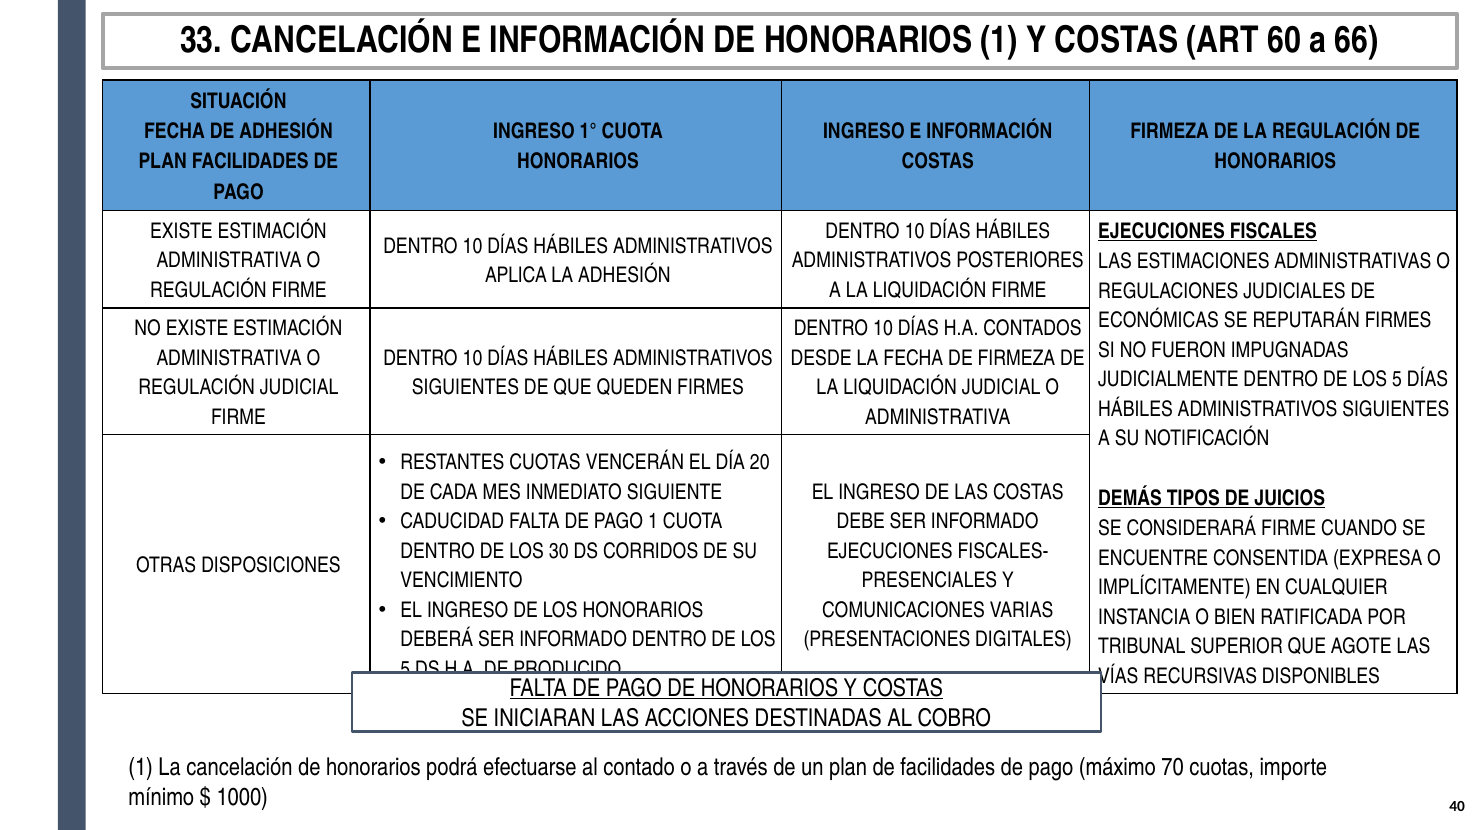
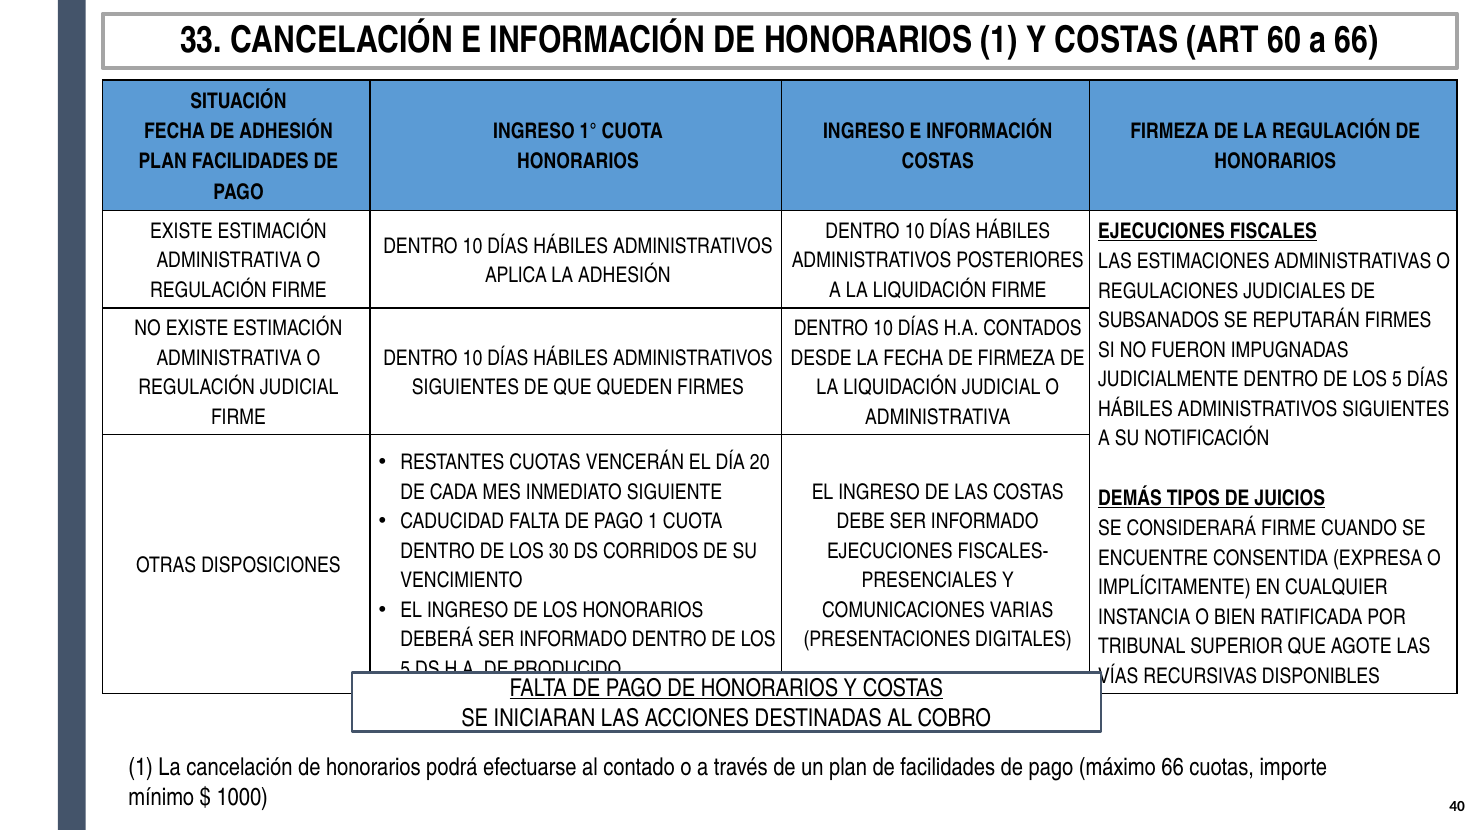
ECONÓMICAS: ECONÓMICAS -> SUBSANADOS (1159, 321)
máximo 70: 70 -> 66 (1173, 768)
